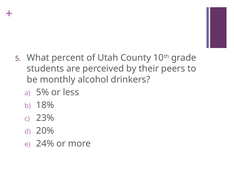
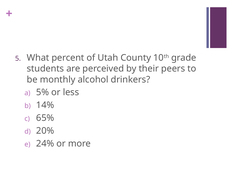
18%: 18% -> 14% (45, 105)
23%: 23% -> 65% (45, 118)
